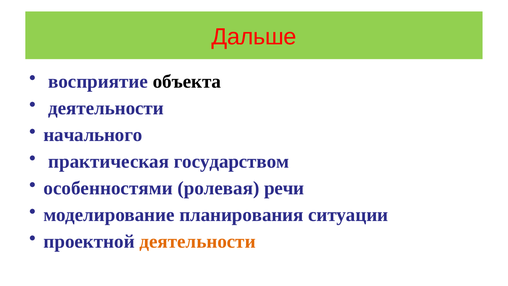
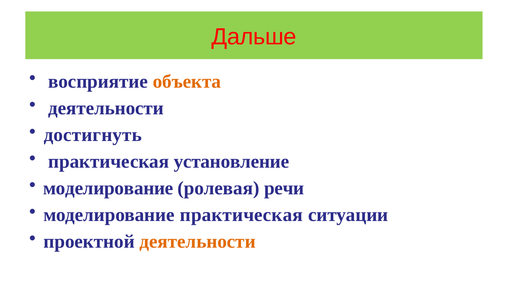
объекта colour: black -> orange (187, 81)
начального: начального -> достигнуть (93, 135)
государством: государством -> установление (231, 161)
особенностями: особенностями -> моделирование (108, 188)
моделирование планирования: планирования -> практическая (241, 215)
